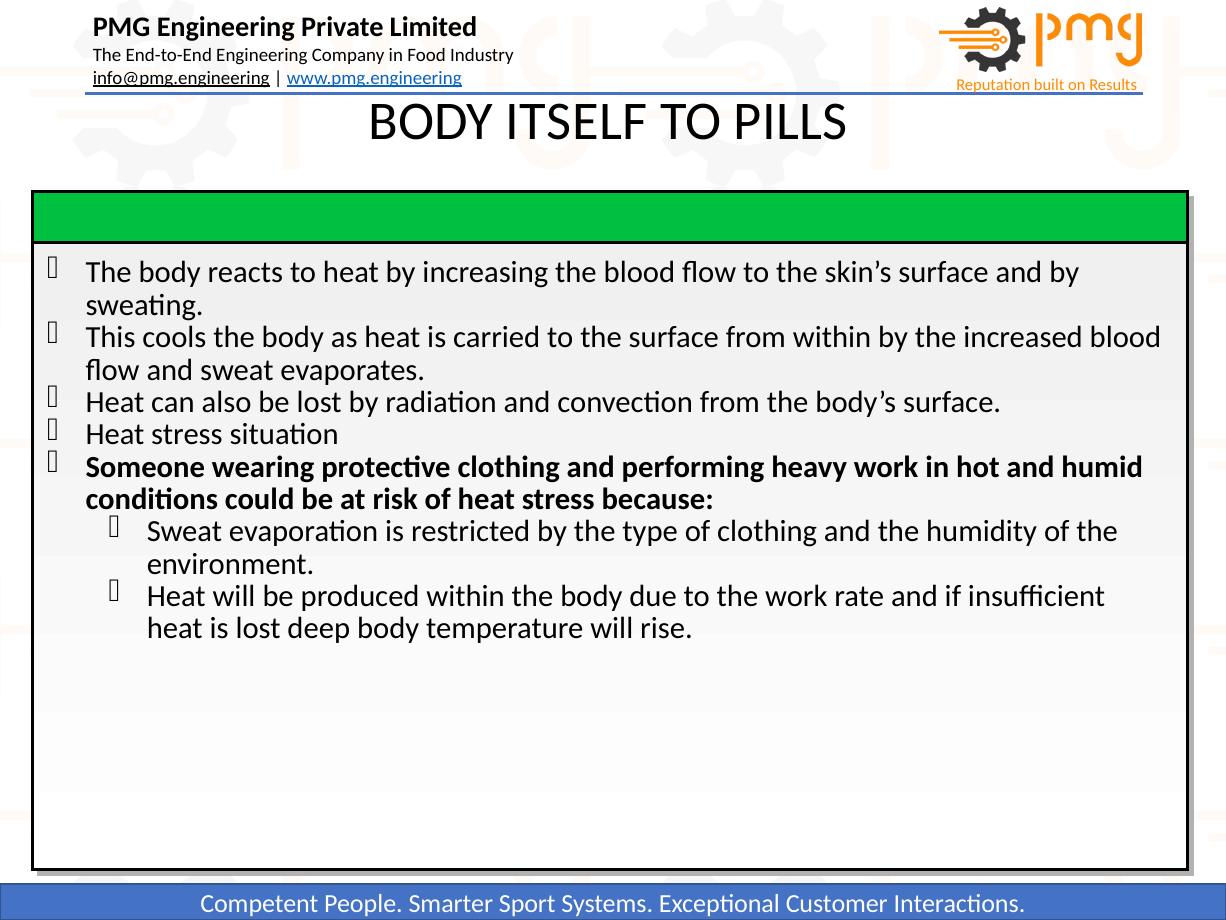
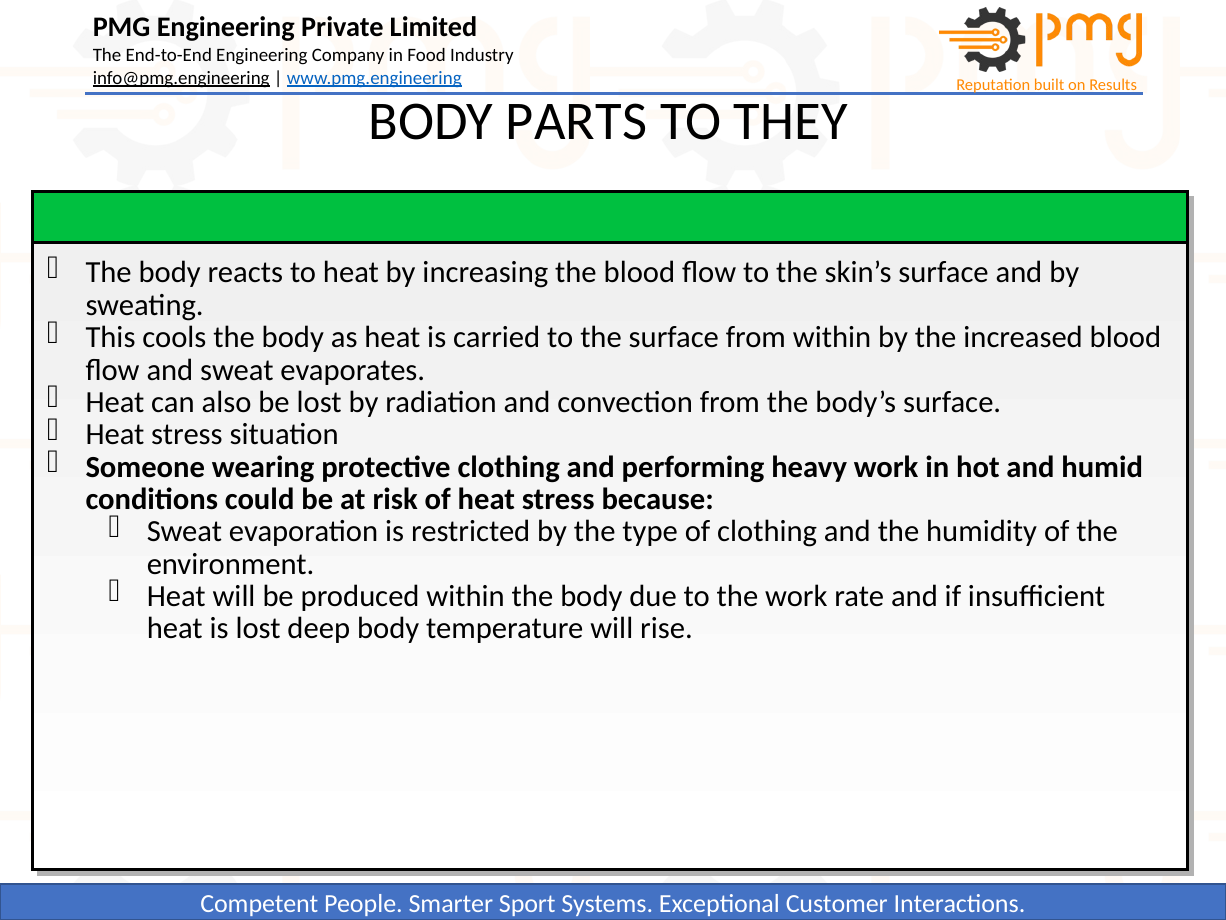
ITSELF: ITSELF -> PARTS (577, 122)
PILLS: PILLS -> THEY (791, 122)
